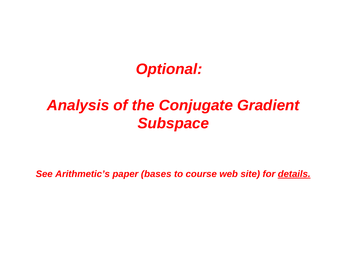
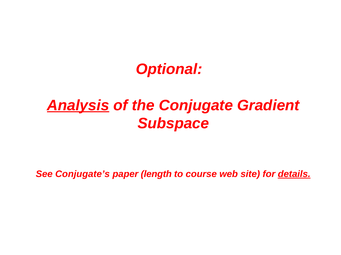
Analysis underline: none -> present (78, 106)
Arithmetic’s: Arithmetic’s -> Conjugate’s (83, 175)
bases: bases -> length (156, 175)
